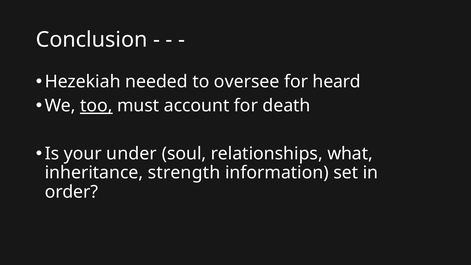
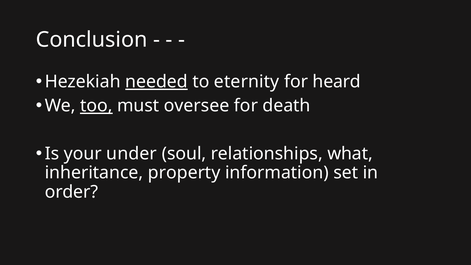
needed underline: none -> present (157, 82)
oversee: oversee -> eternity (247, 82)
account: account -> oversee (197, 106)
strength: strength -> property (184, 173)
